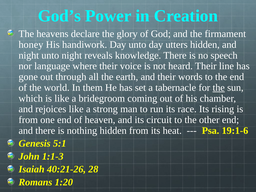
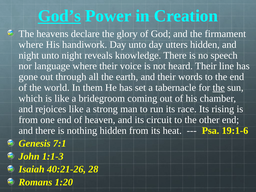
God’s underline: none -> present (59, 16)
honey: honey -> where (31, 45)
5:1: 5:1 -> 7:1 (60, 143)
